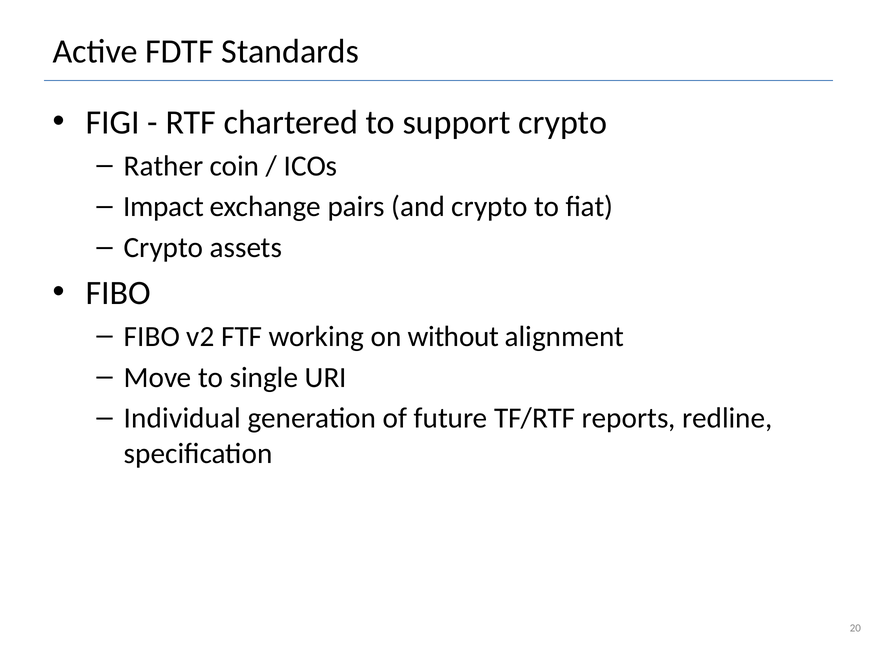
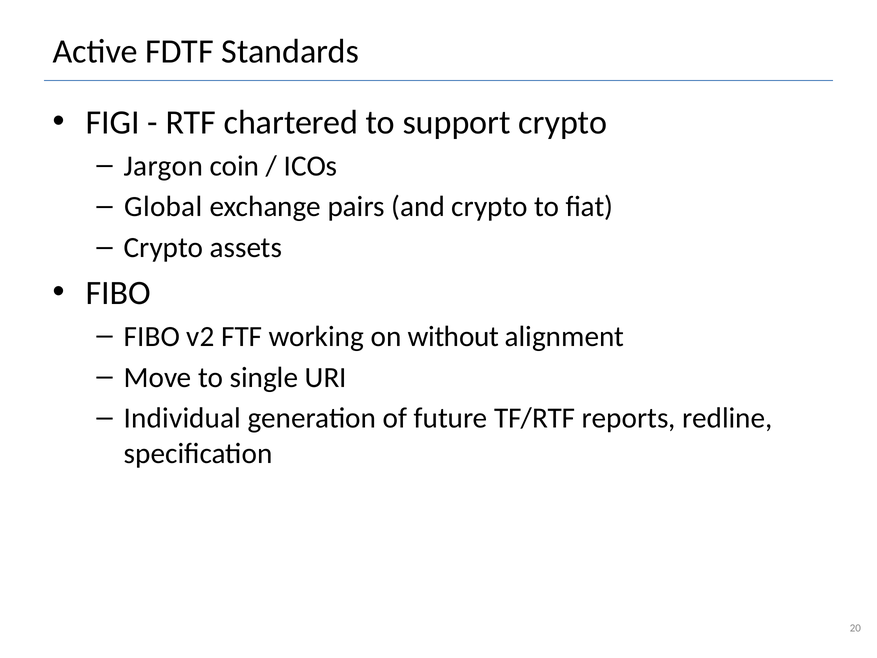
Rather: Rather -> Jargon (163, 166)
Impact: Impact -> Global (163, 207)
